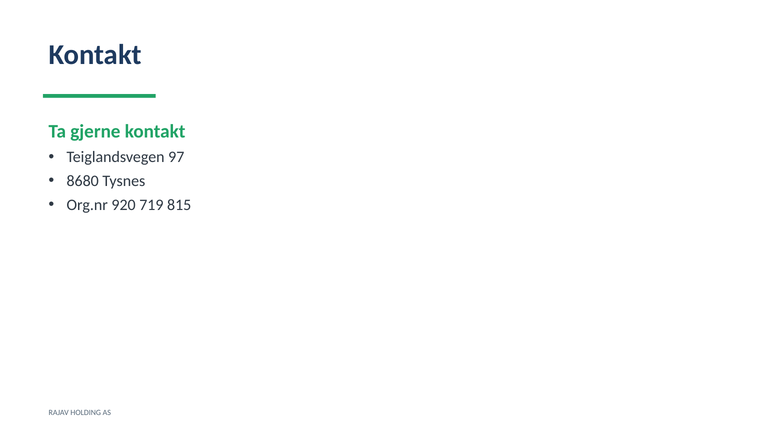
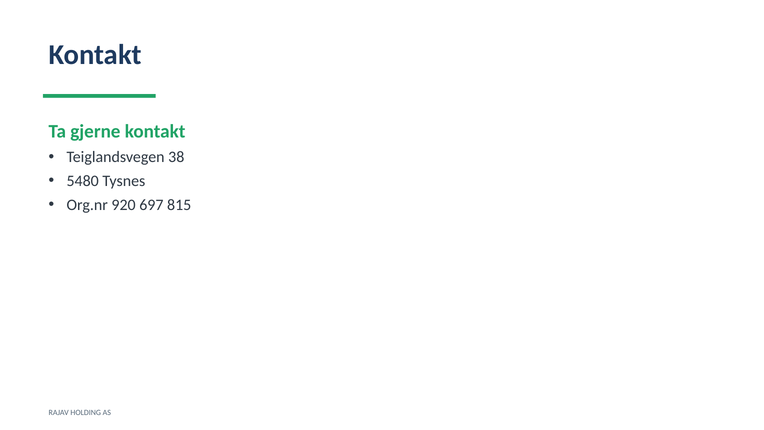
97: 97 -> 38 (176, 157)
8680: 8680 -> 5480 (83, 181)
719: 719 -> 697 (151, 205)
